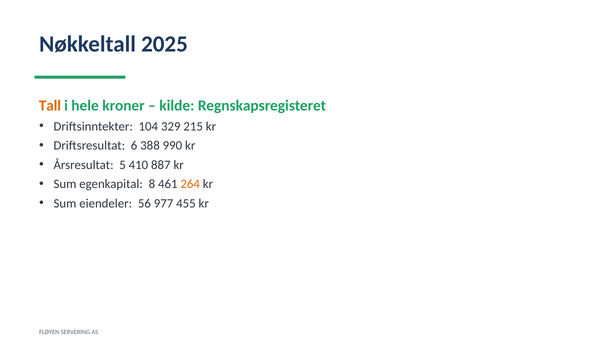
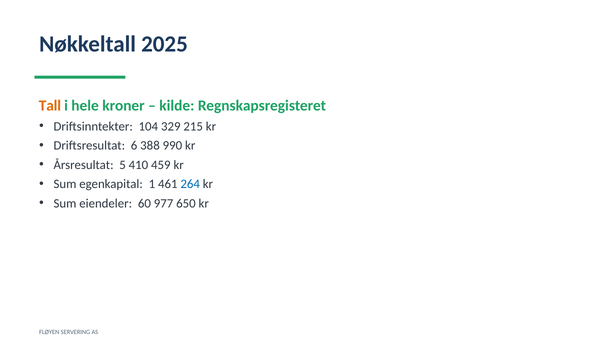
887: 887 -> 459 (161, 165)
8: 8 -> 1 (152, 184)
264 colour: orange -> blue (190, 184)
56: 56 -> 60 (144, 203)
455: 455 -> 650 (186, 203)
